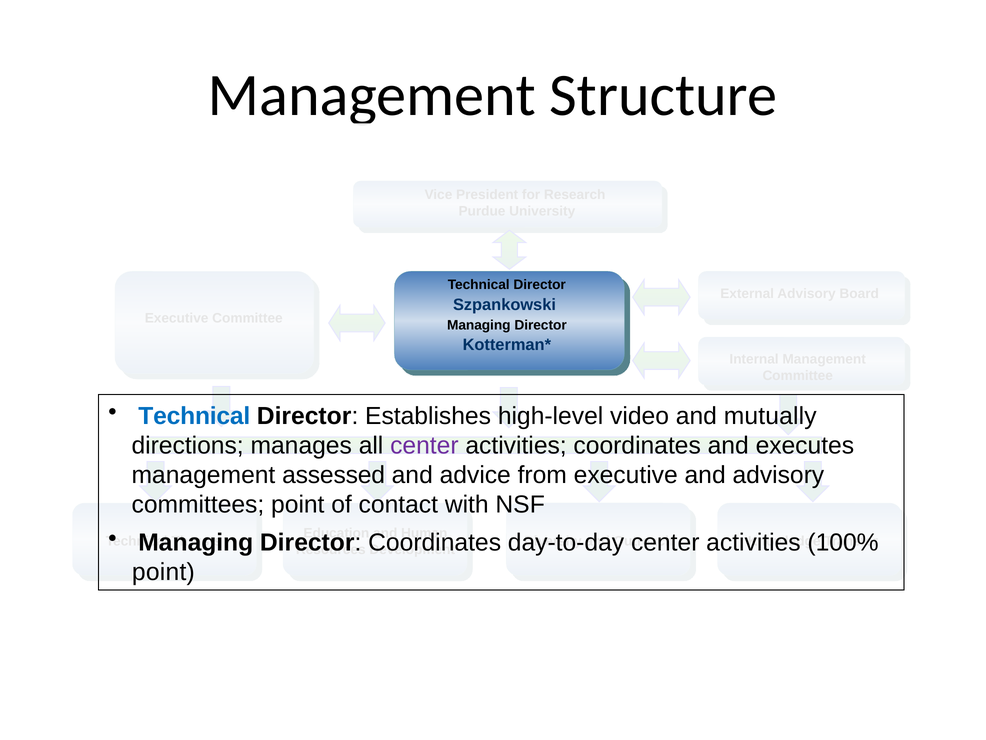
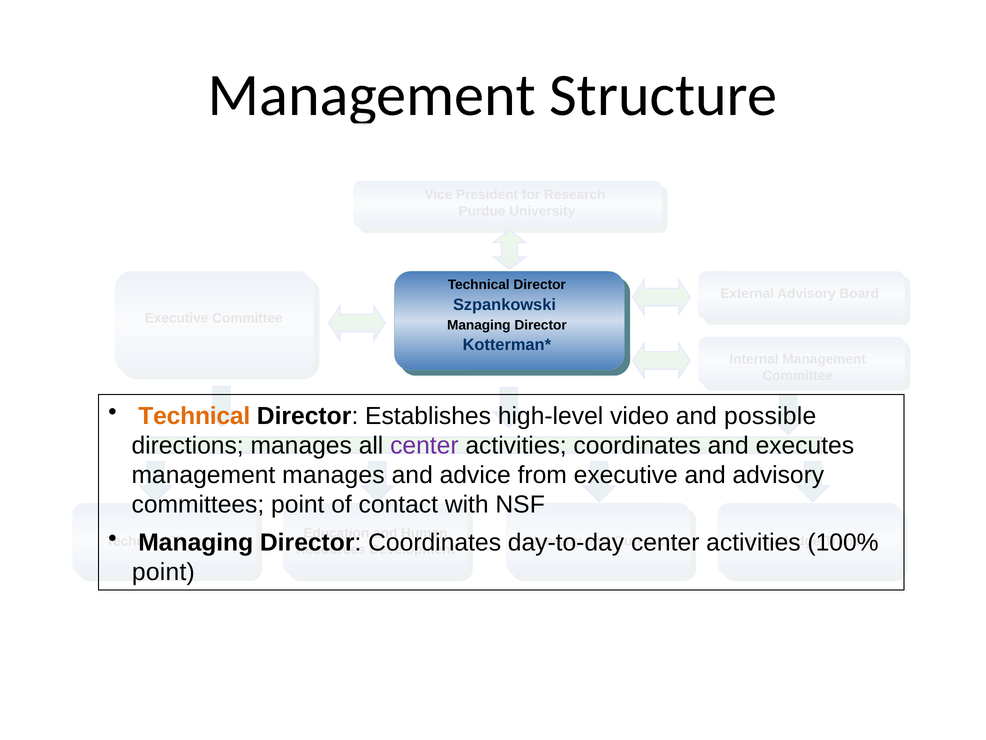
Technical colour: blue -> orange (194, 416)
mutually: mutually -> possible (770, 416)
management assessed: assessed -> manages (333, 475)
